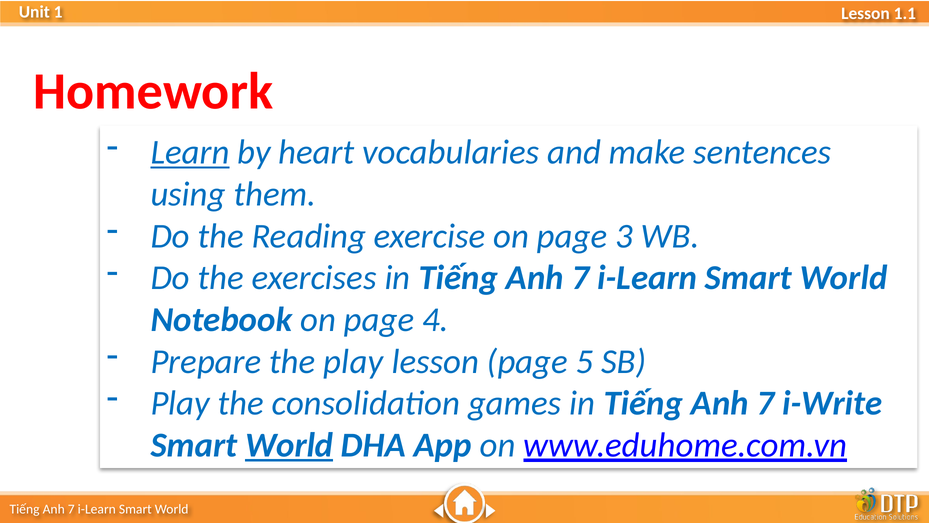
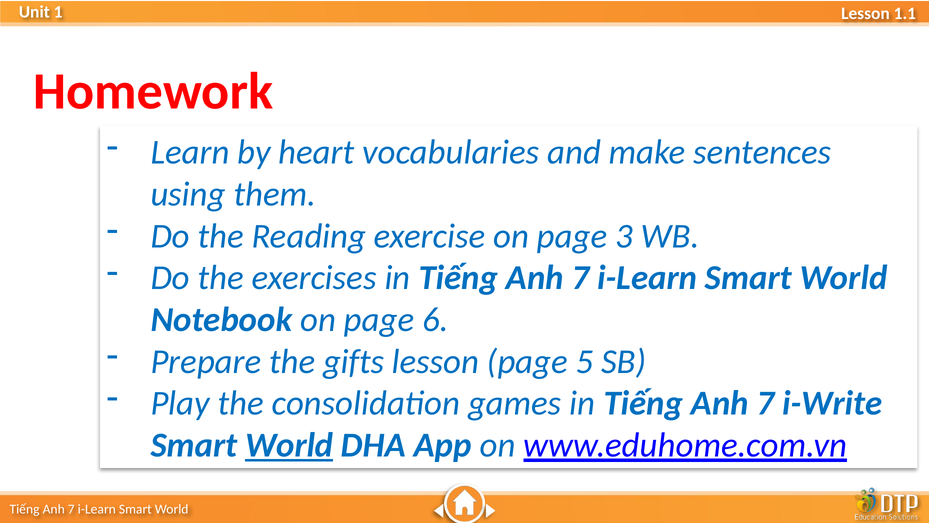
Learn underline: present -> none (190, 152)
4: 4 -> 6 (435, 319)
the play: play -> gifts (354, 361)
